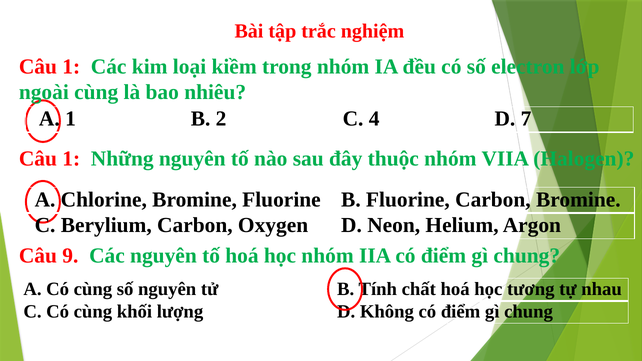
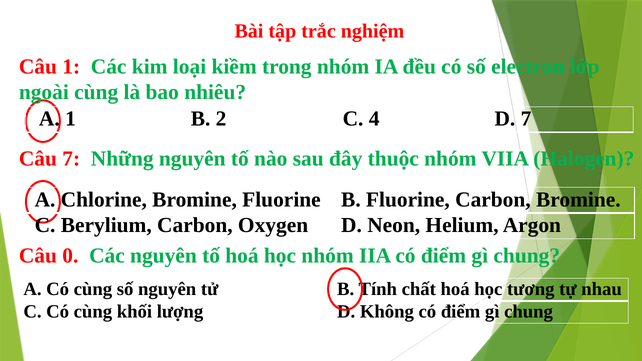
1: 1 -> 7 (71, 159)
9: 9 -> 0 (70, 256)
